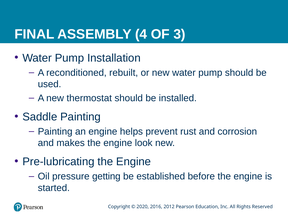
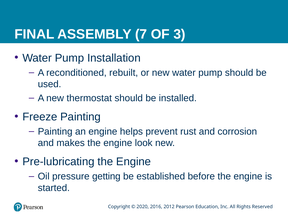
4: 4 -> 7 (141, 34)
Saddle: Saddle -> Freeze (40, 117)
